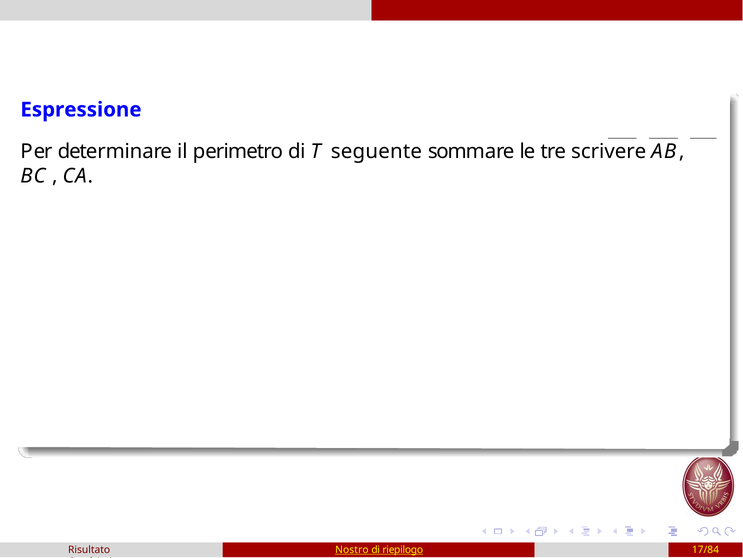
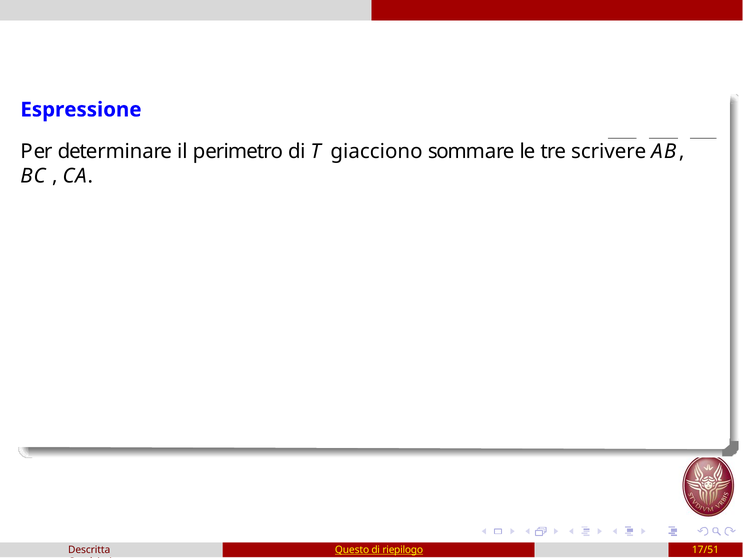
seguente: seguente -> giacciono (377, 152)
Risultato: Risultato -> Descritta (89, 550)
Nostro: Nostro -> Questo (352, 550)
17/84: 17/84 -> 17/51 (705, 550)
